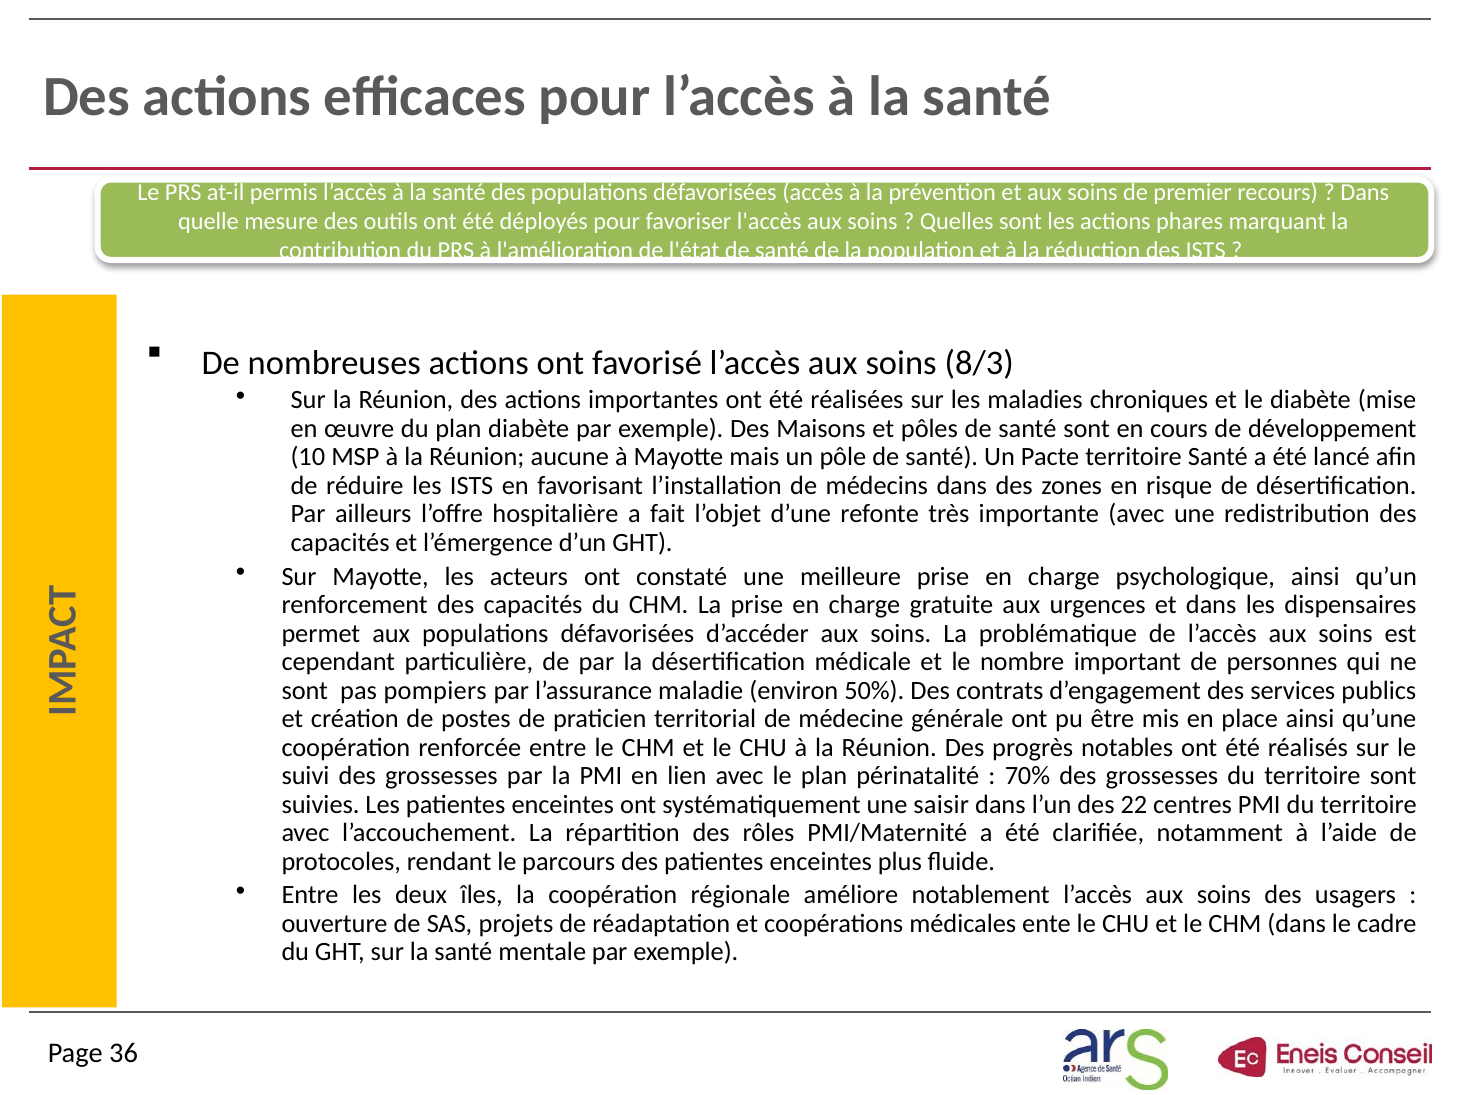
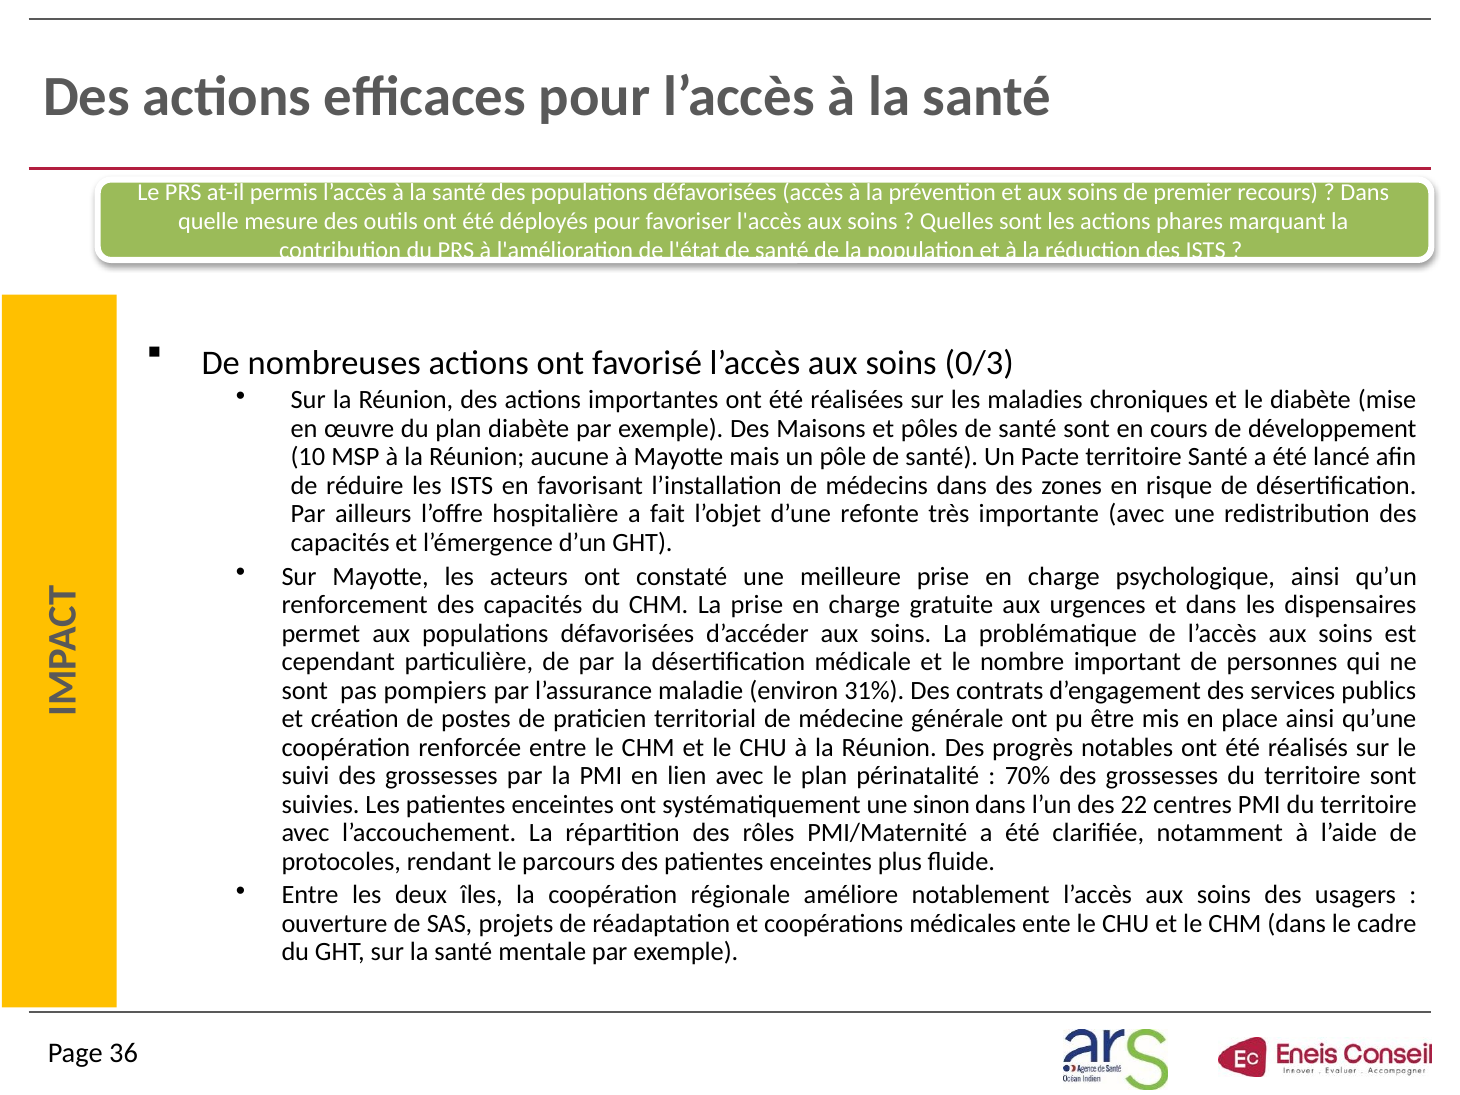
8/3: 8/3 -> 0/3 (979, 363)
50%: 50% -> 31% (874, 690)
saisir: saisir -> sinon (941, 804)
